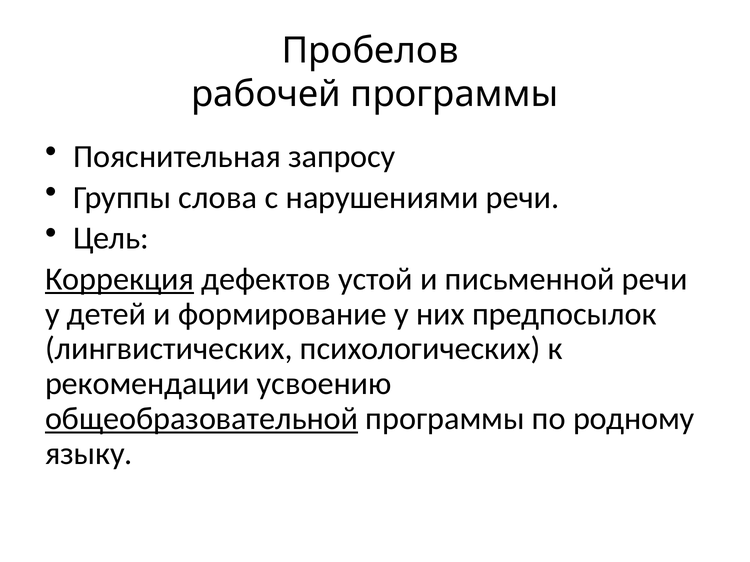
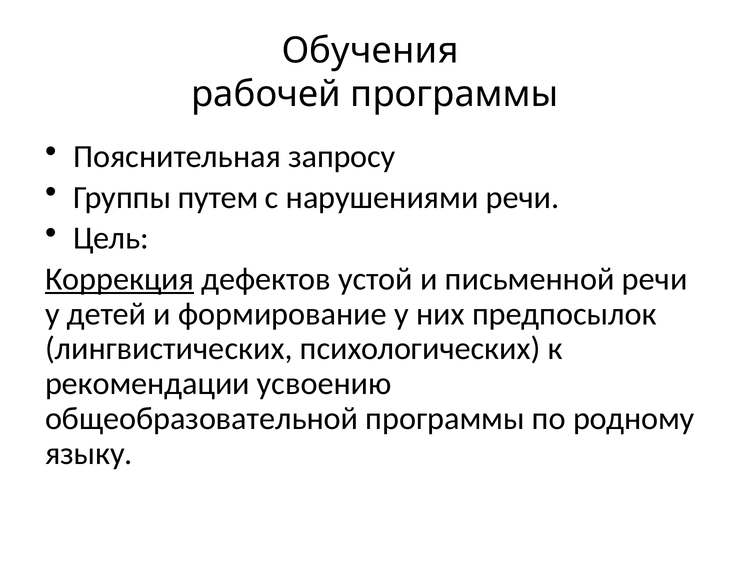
Пробелов: Пробелов -> Обучения (370, 51)
слова: слова -> путем (218, 198)
общеобразовательной underline: present -> none (202, 419)
